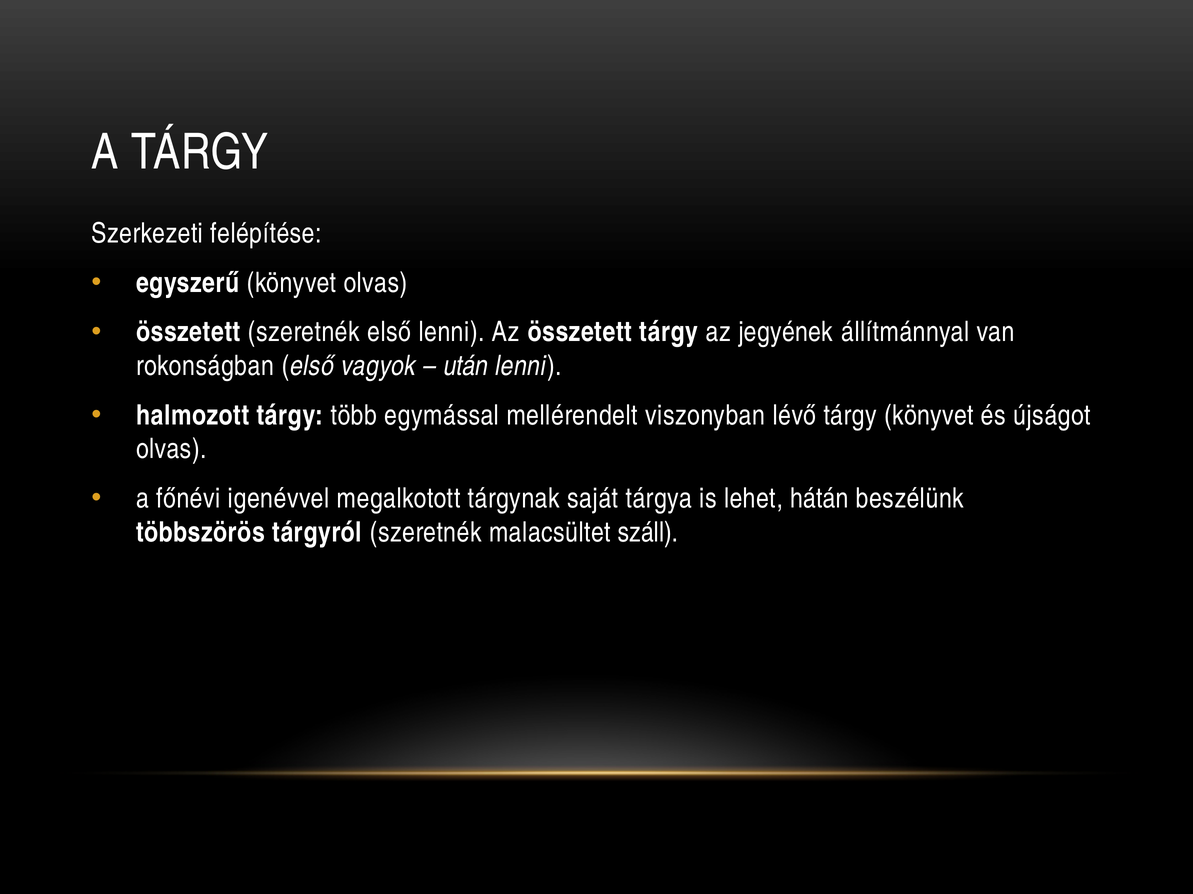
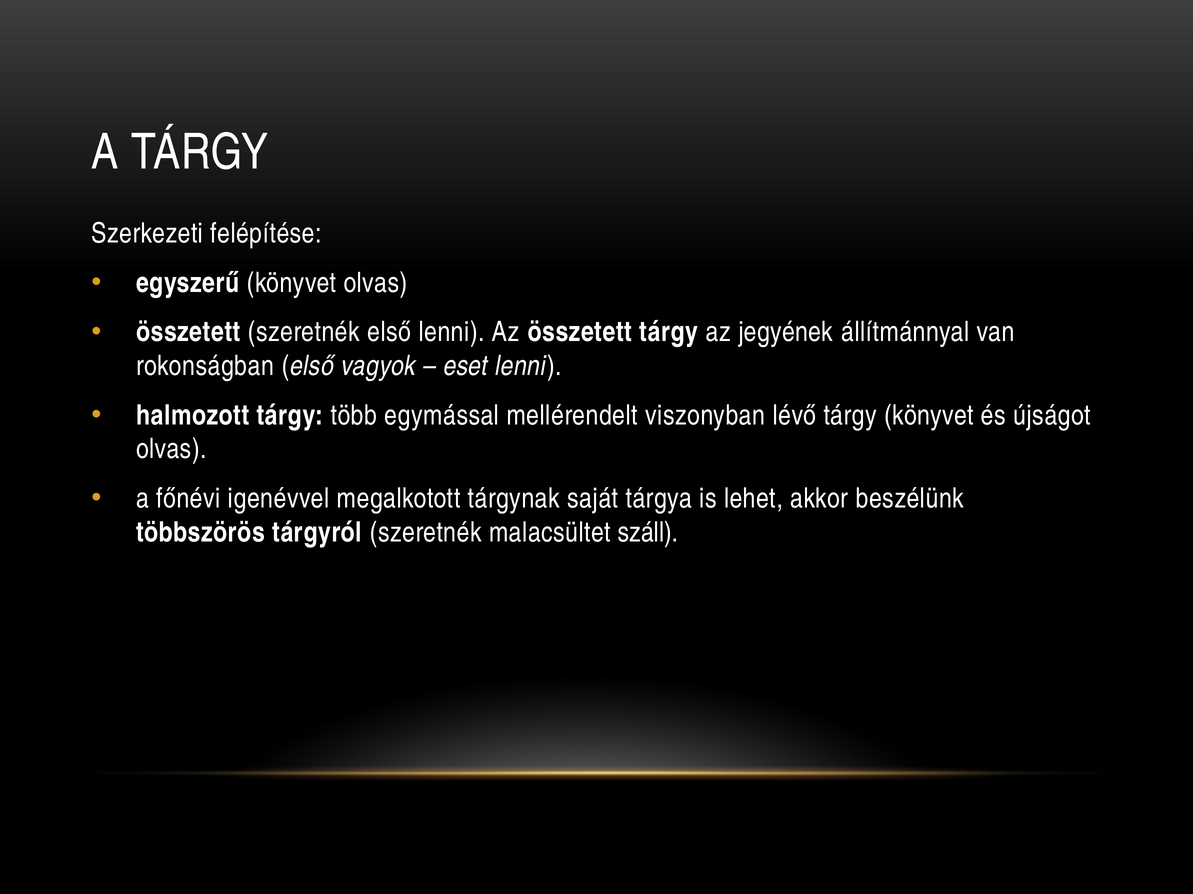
után: után -> eset (466, 366)
hátán: hátán -> akkor (819, 499)
